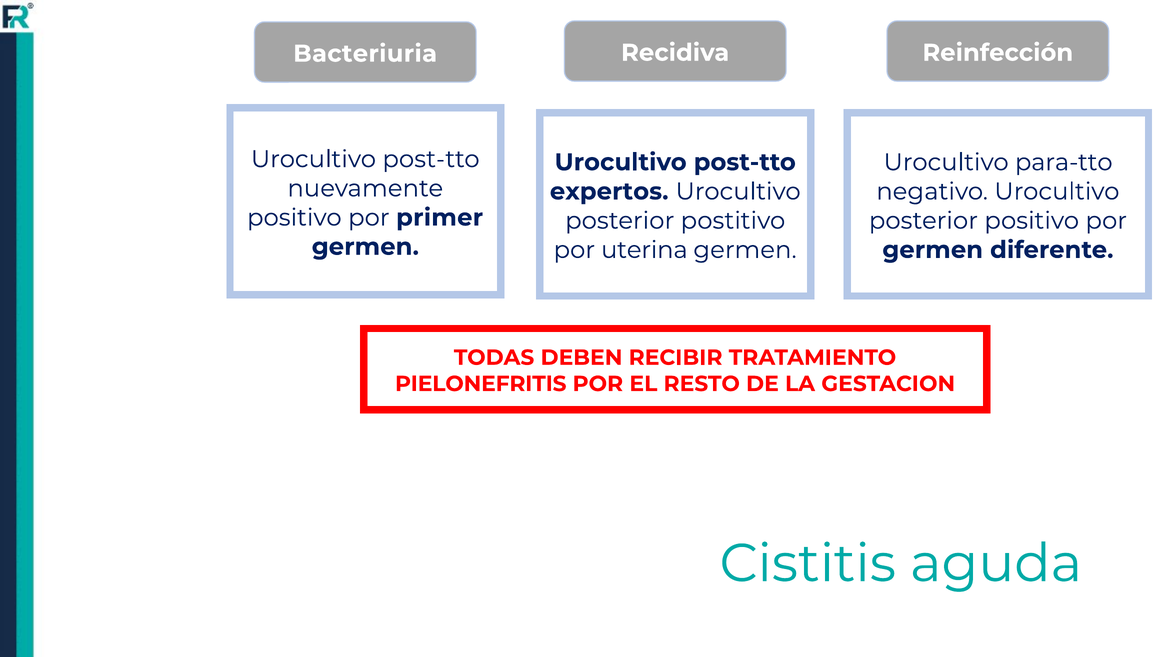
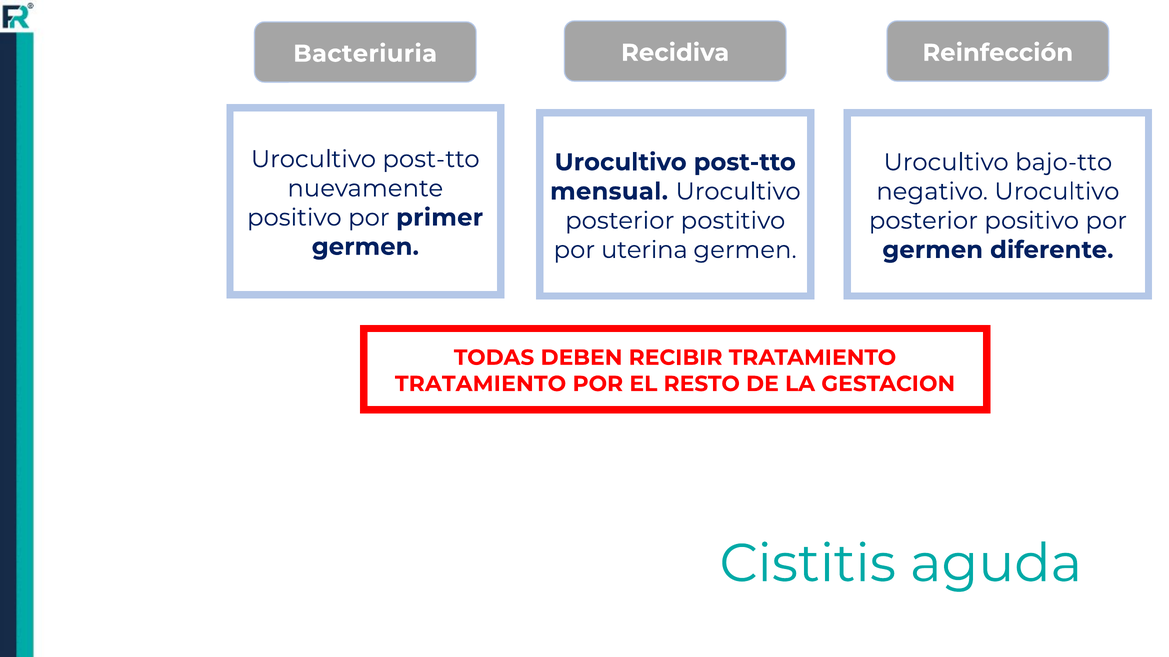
para-tto: para-tto -> bajo-tto (1064, 162)
expertos: expertos -> mensual (609, 192)
PIELONEFRITIS: PIELONEFRITIS -> TRATAMIENTO (481, 384)
